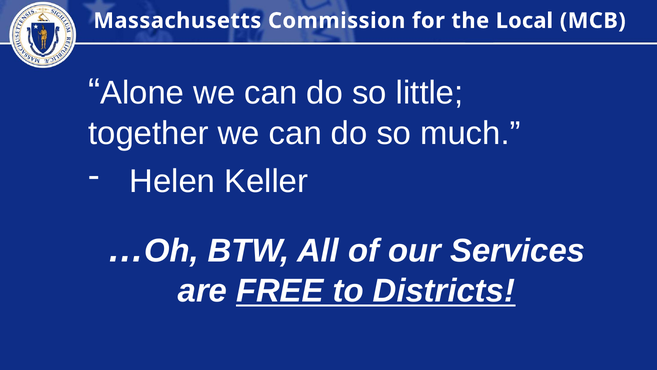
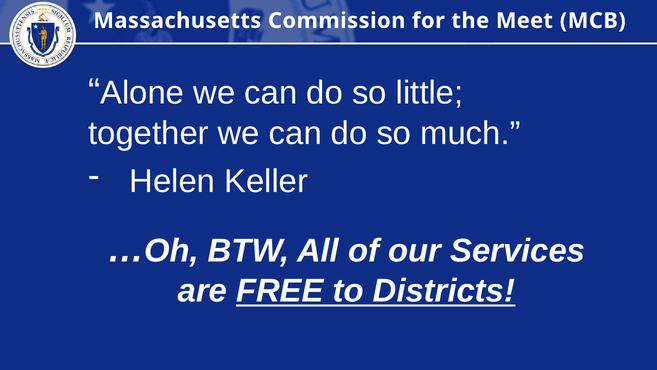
Local: Local -> Meet (524, 21)
